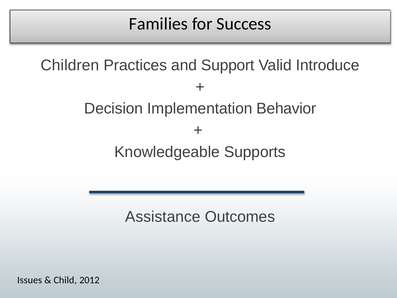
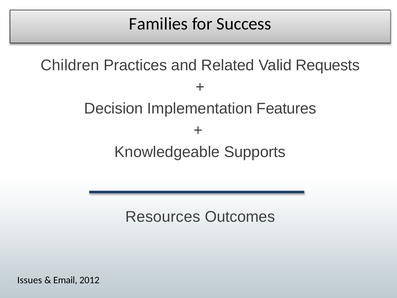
Support: Support -> Related (228, 65)
Introduce: Introduce -> Requests (328, 65)
Behavior: Behavior -> Features (286, 109)
Assistance: Assistance -> Resources (163, 217)
Child: Child -> Email (65, 280)
